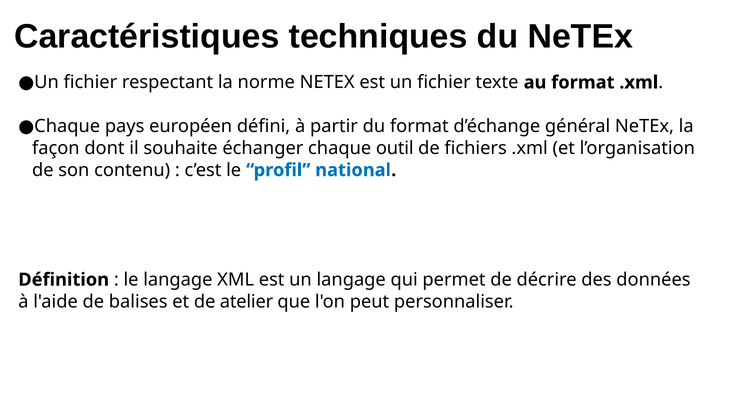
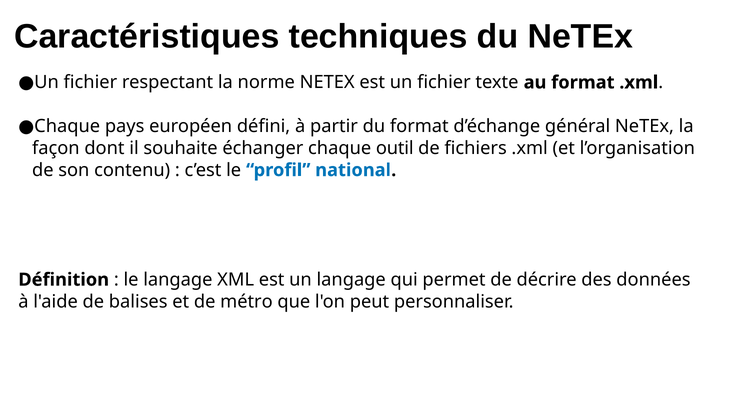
atelier: atelier -> métro (246, 302)
